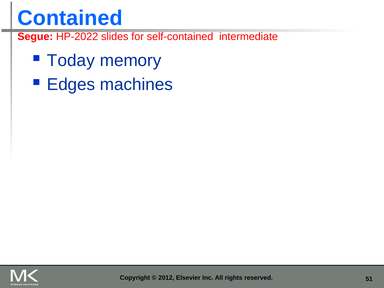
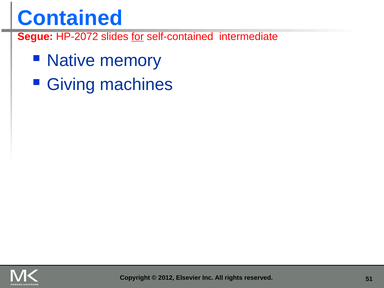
HP-2022: HP-2022 -> HP-2072 (77, 37)
for underline: none -> present (138, 37)
Today: Today -> Native (71, 61)
Edges: Edges -> Giving (71, 85)
